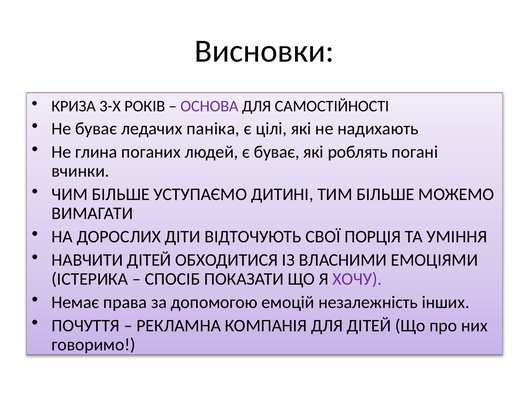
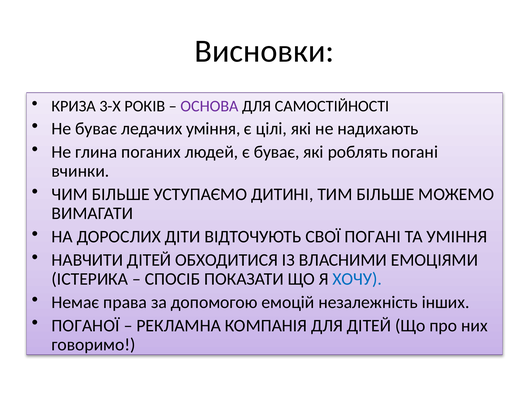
ледачих паніка: паніка -> уміння (213, 129)
СВОЇ ПОРЦІЯ: ПОРЦІЯ -> ПОГАНІ (373, 237)
ХОЧУ colour: purple -> blue (357, 279)
ПОЧУТТЯ: ПОЧУТТЯ -> ПОГАНОЇ (86, 325)
